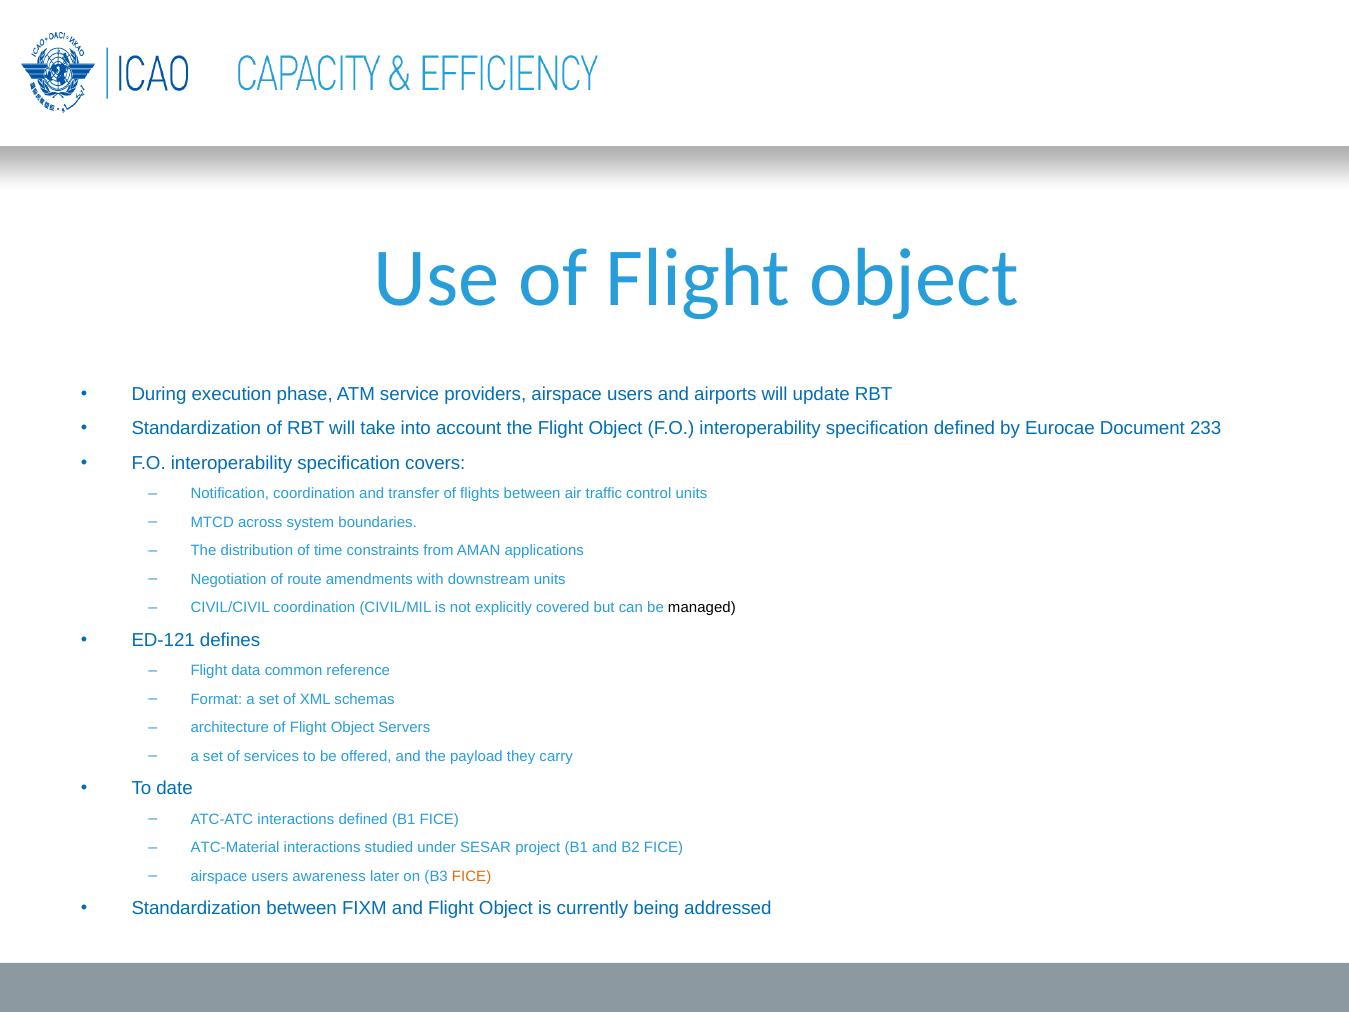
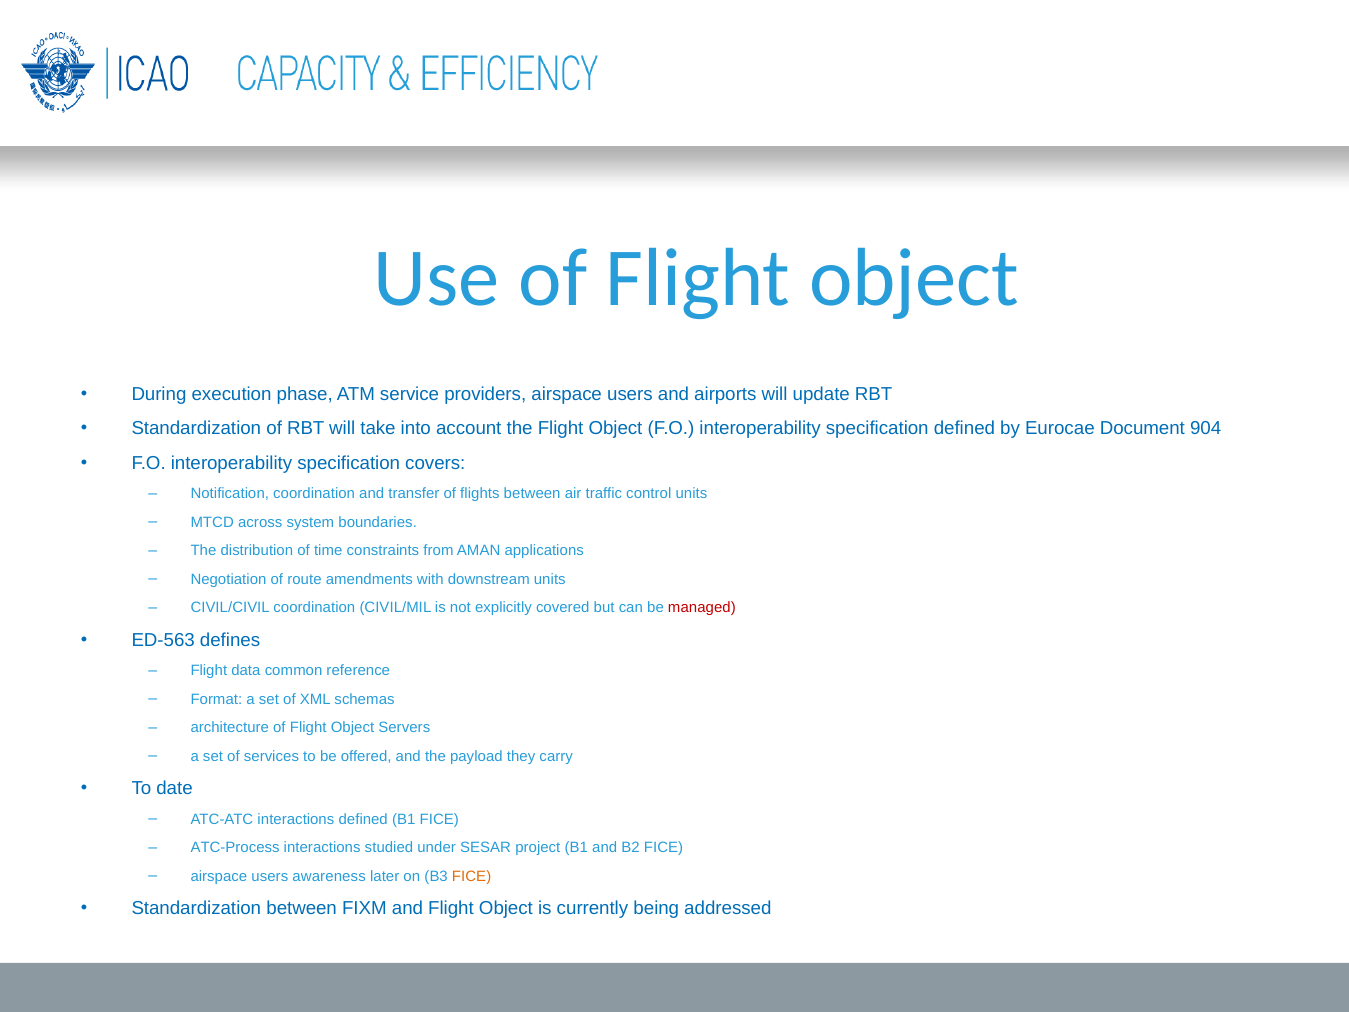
233: 233 -> 904 (1206, 429)
managed colour: black -> red (702, 608)
ED-121: ED-121 -> ED-563 (163, 640)
ATC-Material: ATC-Material -> ATC-Process (235, 847)
